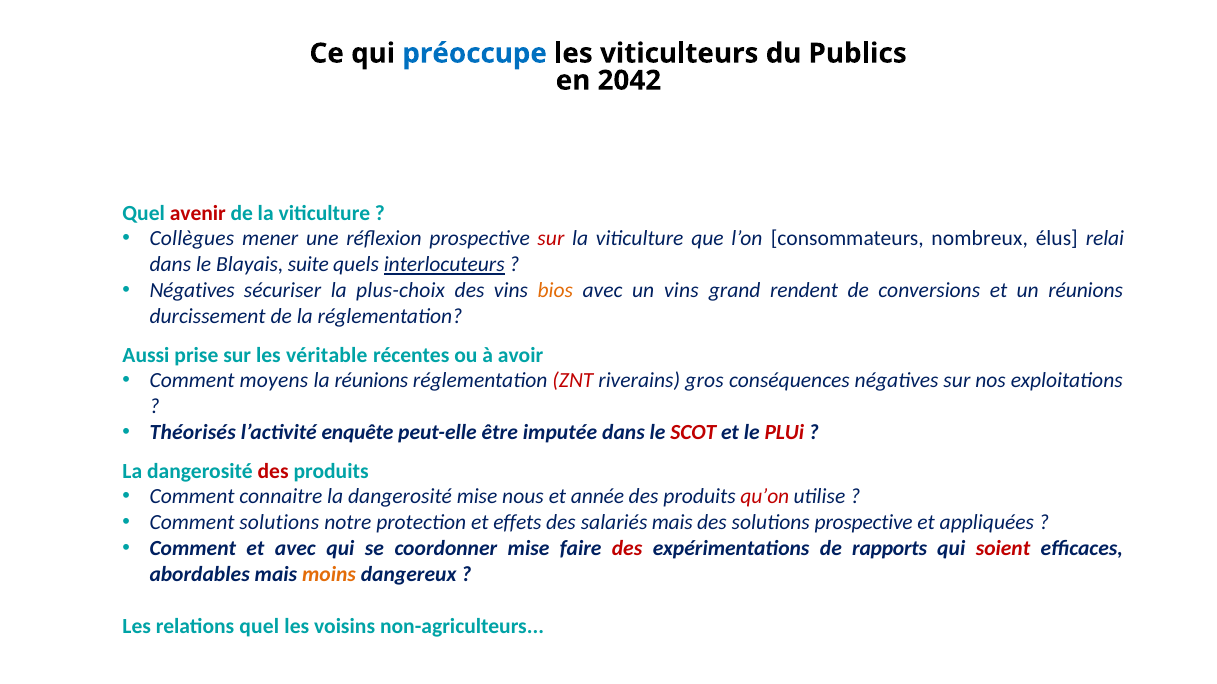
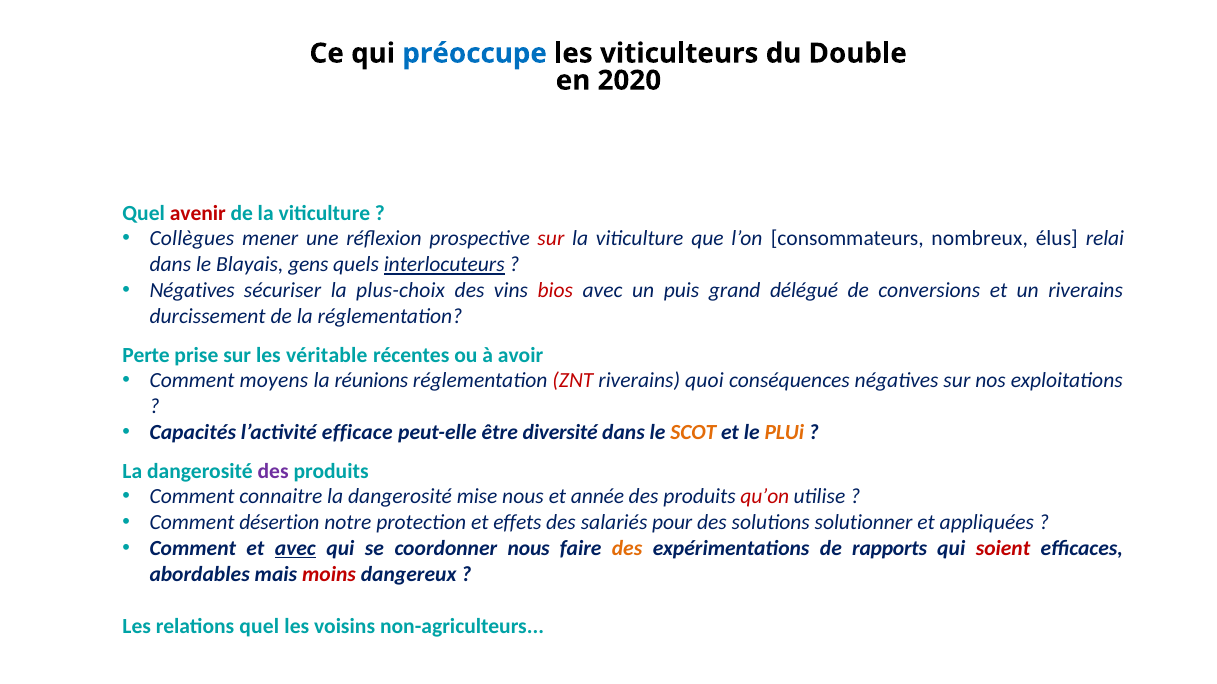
Publics: Publics -> Double (858, 53)
2042: 2042 -> 2020 (629, 81)
suite: suite -> gens (308, 265)
bios colour: orange -> red (555, 291)
un vins: vins -> puis (682, 291)
rendent: rendent -> délégué (804, 291)
un réunions: réunions -> riverains (1086, 291)
Aussi: Aussi -> Perte (146, 355)
gros: gros -> quoi (704, 381)
Théorisés: Théorisés -> Capacités (193, 433)
enquête: enquête -> efficace (357, 433)
imputée: imputée -> diversité (560, 433)
SCOT colour: red -> orange (693, 433)
PLUi colour: red -> orange (784, 433)
des colour: red -> purple (273, 471)
Comment solutions: solutions -> désertion (279, 523)
salariés mais: mais -> pour (672, 523)
solutions prospective: prospective -> solutionner (864, 523)
avec underline: none -> present (295, 549)
coordonner mise: mise -> nous (529, 549)
des colour: red -> orange (627, 549)
moins colour: orange -> red (329, 575)
